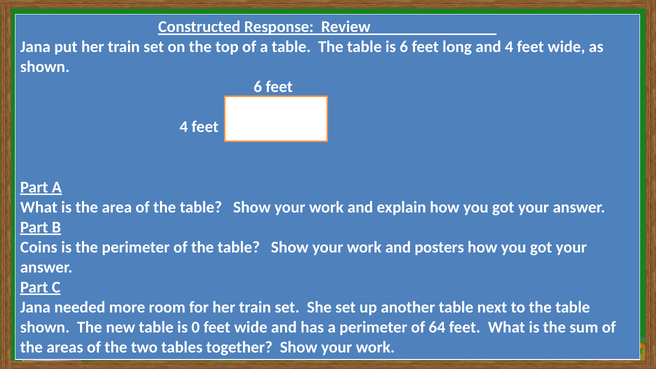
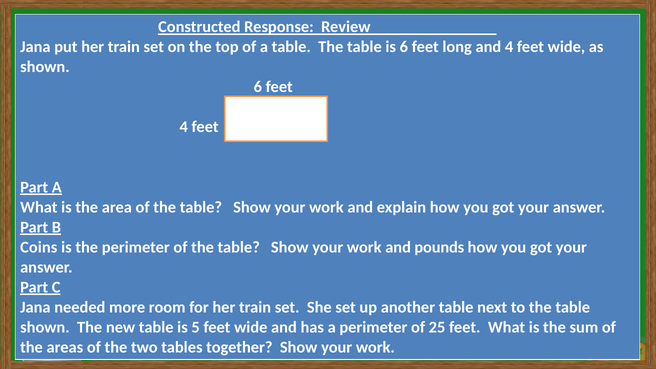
posters: posters -> pounds (439, 247)
0: 0 -> 5 (196, 327)
64: 64 -> 25 (437, 327)
